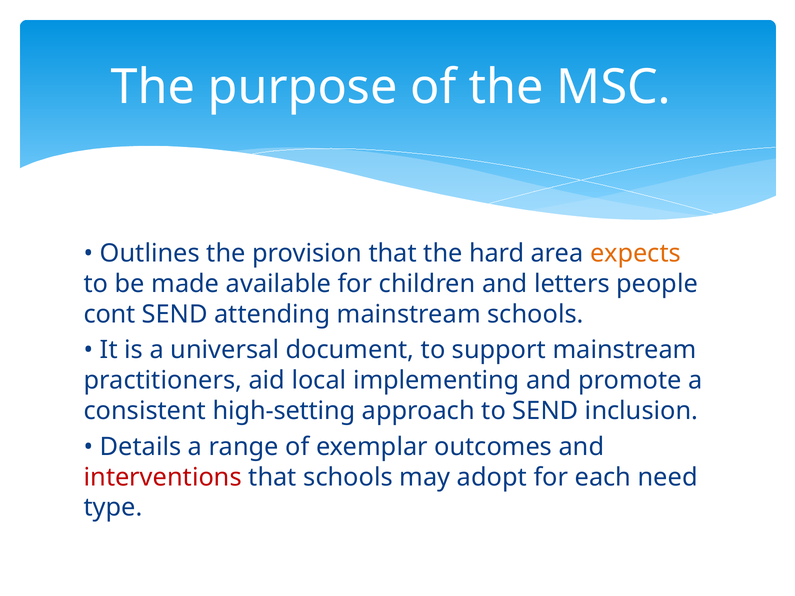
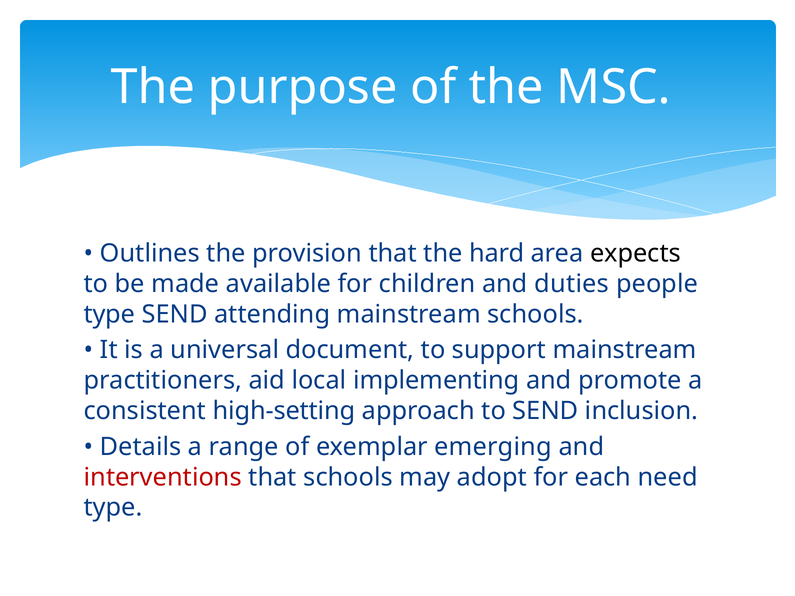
expects colour: orange -> black (635, 254)
letters: letters -> duties (572, 284)
cont: cont -> type (109, 315)
outcomes: outcomes -> emerging (493, 447)
